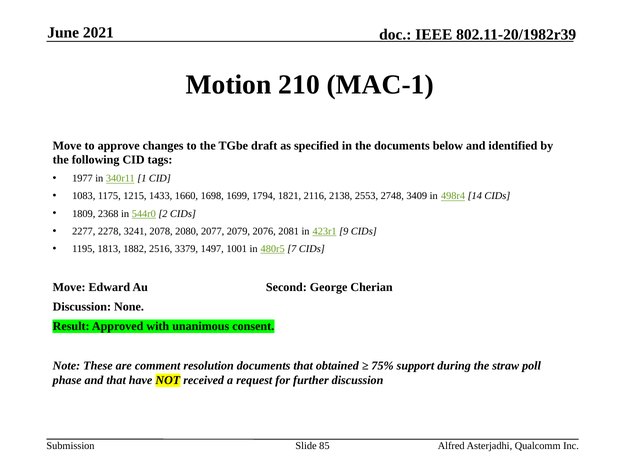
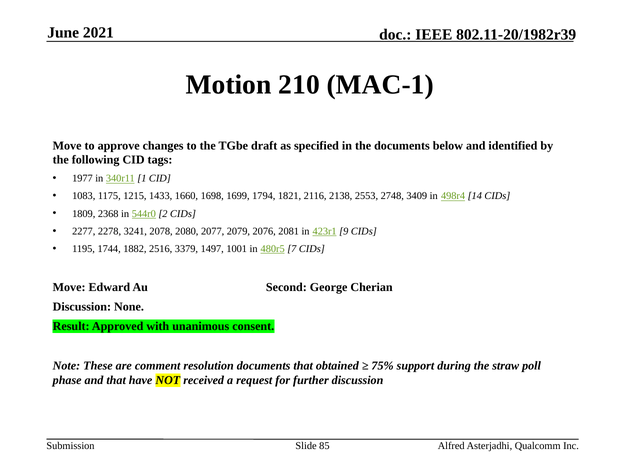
1813: 1813 -> 1744 (109, 249)
